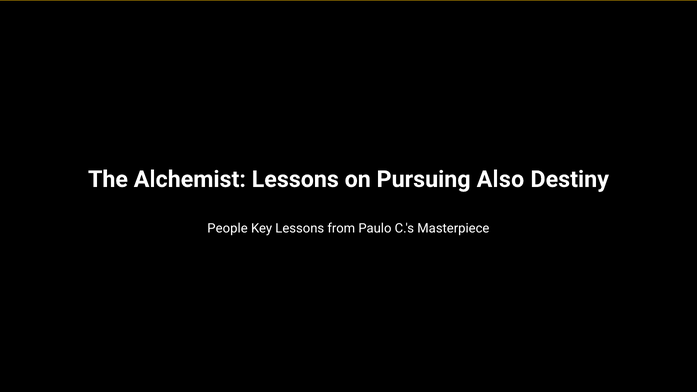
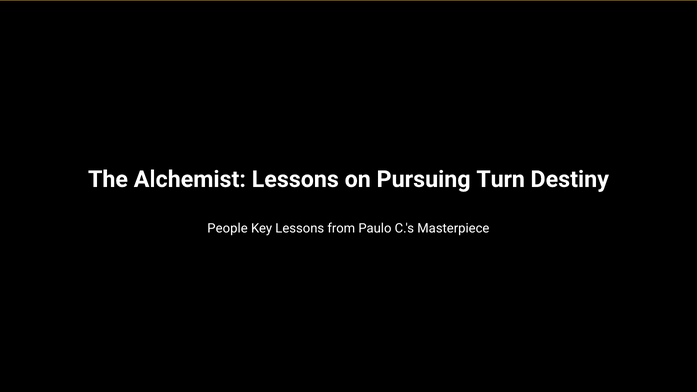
Also: Also -> Turn (501, 179)
